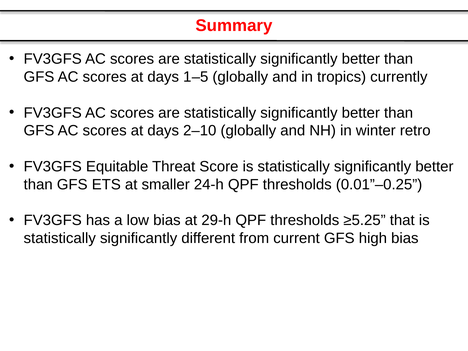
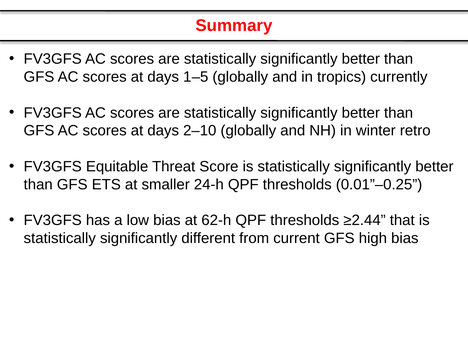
29-h: 29-h -> 62-h (216, 220)
≥5.25: ≥5.25 -> ≥2.44 (365, 220)
